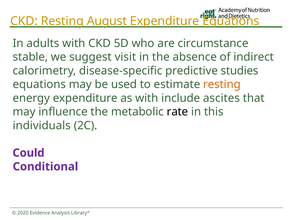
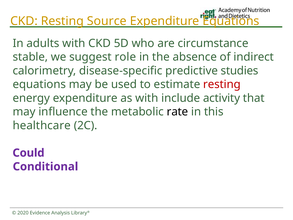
August: August -> Source (107, 21)
visit: visit -> role (125, 57)
resting colour: orange -> red (222, 84)
ascites: ascites -> activity (222, 98)
individuals: individuals -> healthcare (42, 125)
